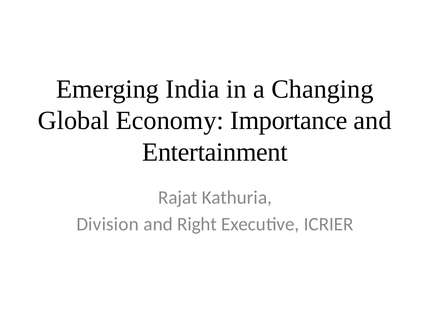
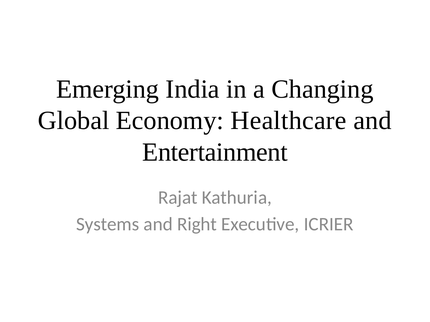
Importance: Importance -> Healthcare (289, 121)
Division: Division -> Systems (108, 224)
